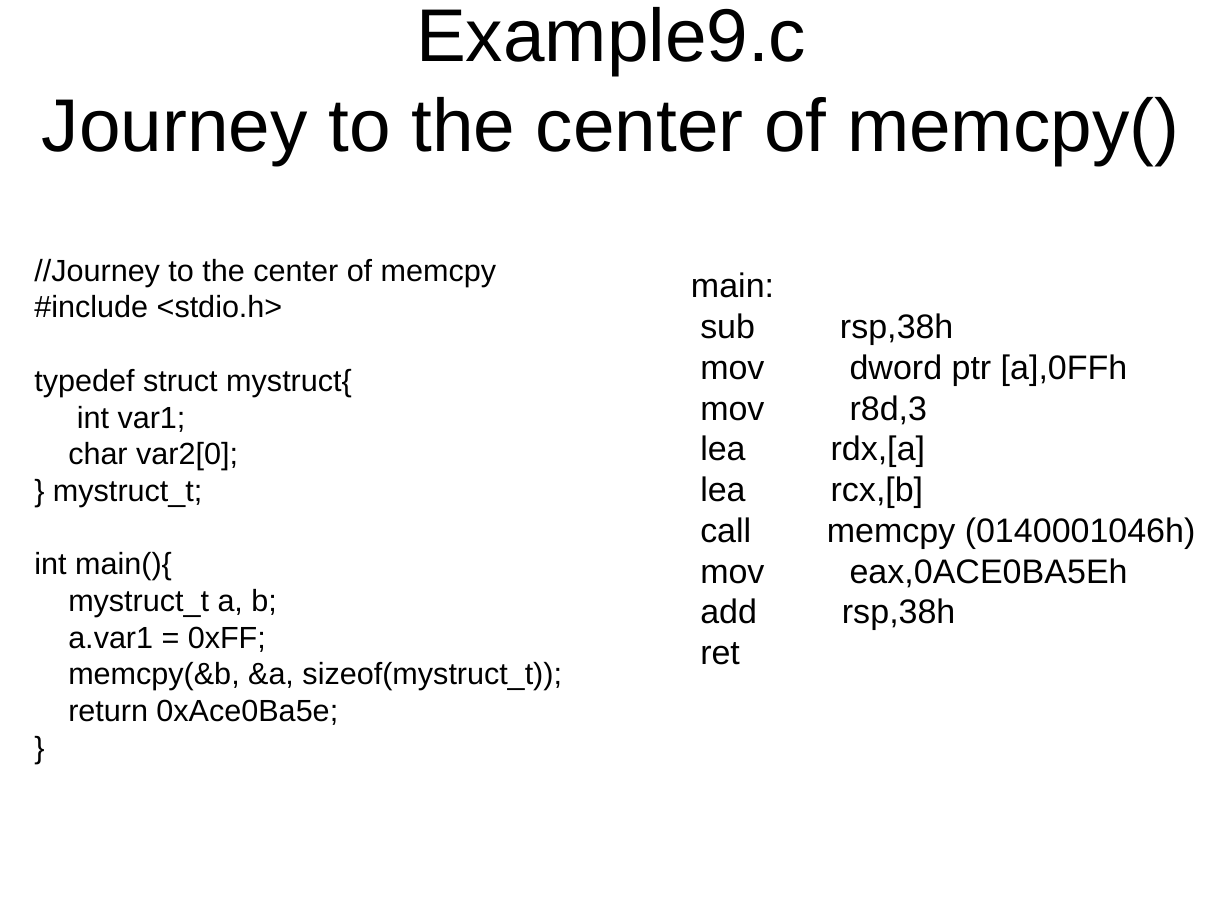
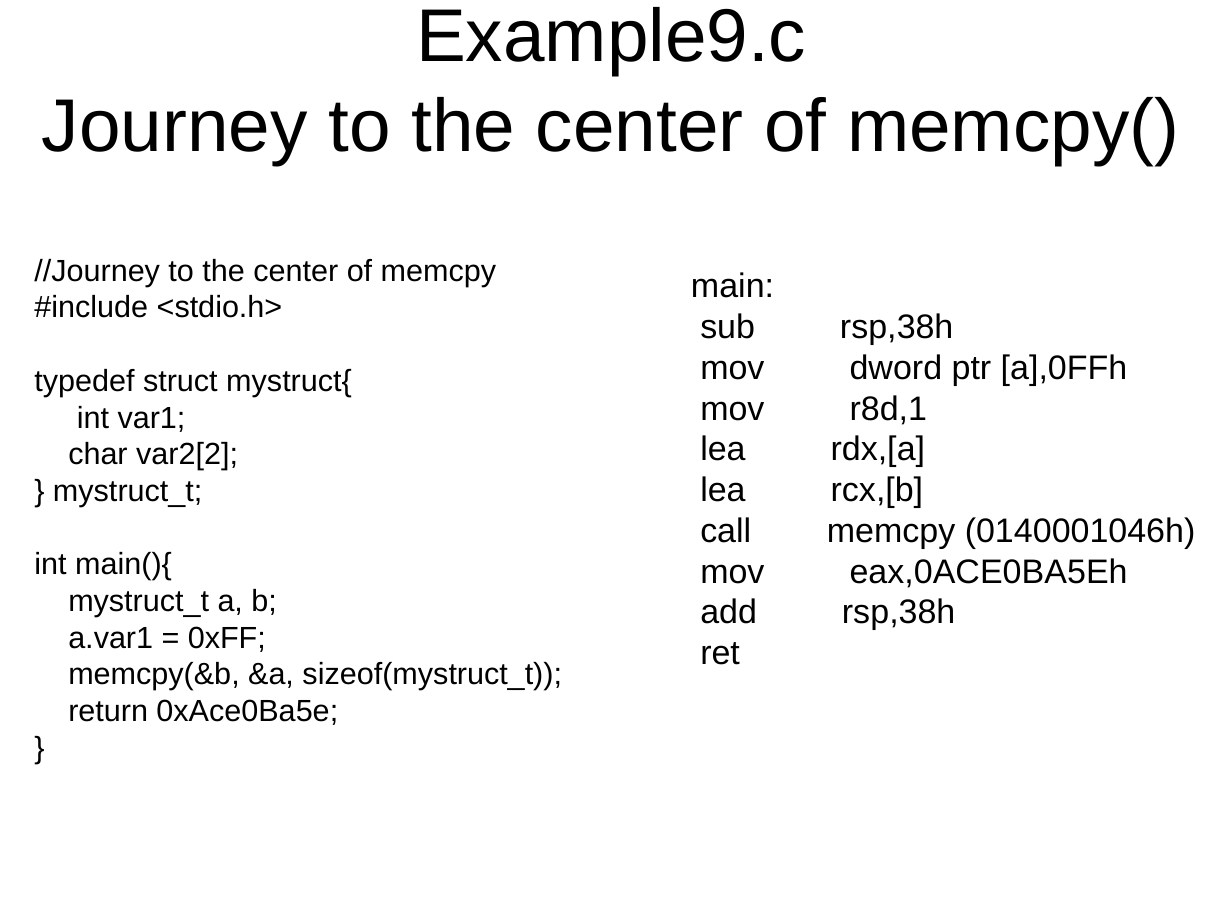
r8d,3: r8d,3 -> r8d,1 (888, 409)
var2[0: var2[0 -> var2[2 (187, 455)
